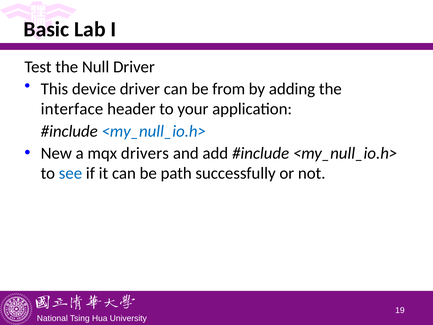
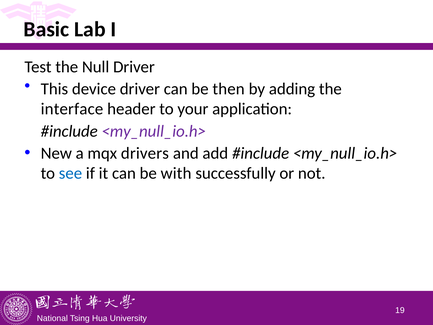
from: from -> then (229, 89)
<my_null_io.h> colour: blue -> purple (154, 131)
path: path -> with (176, 173)
